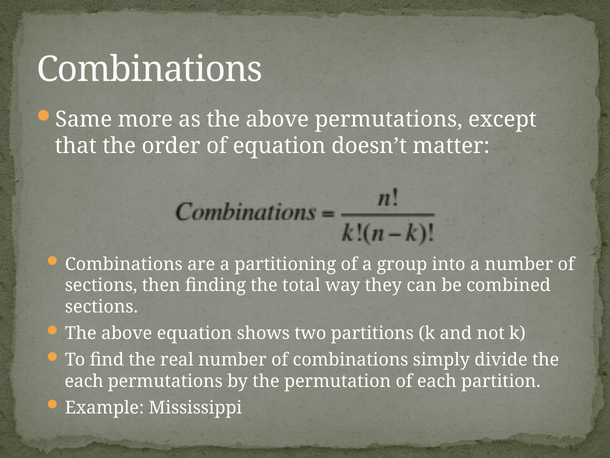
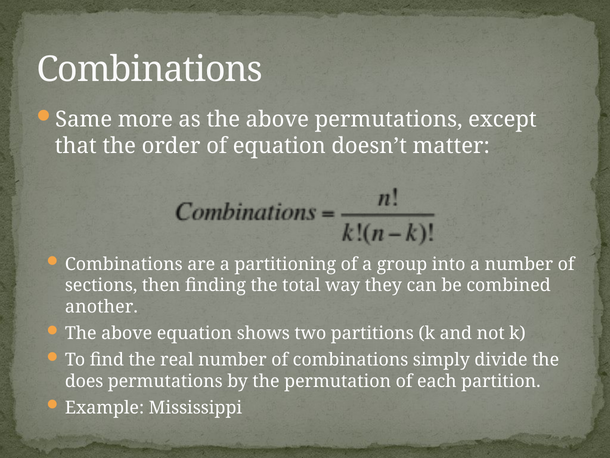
sections: sections -> another (101, 307)
each: each -> does (84, 381)
